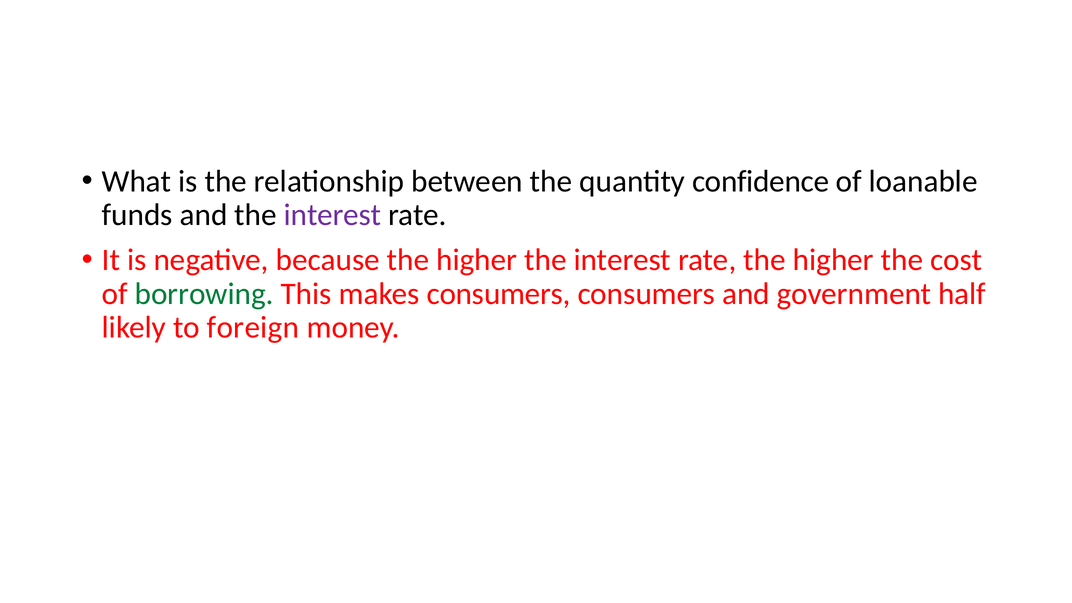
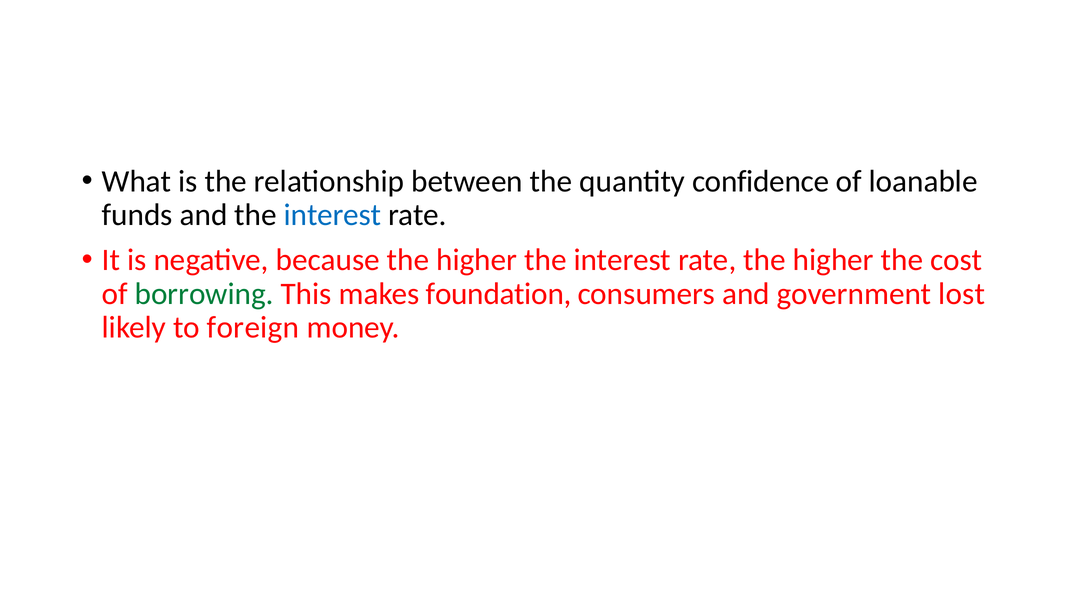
interest colour: purple -> blue (333, 215)
makes consumers: consumers -> foundation (499, 294)
half: half -> lost (962, 294)
